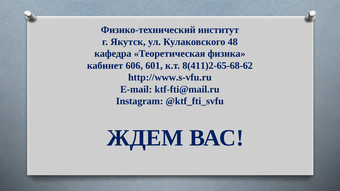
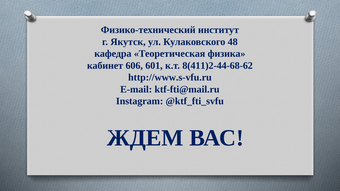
8(411)2-65-68-62: 8(411)2-65-68-62 -> 8(411)2-44-68-62 (218, 66)
